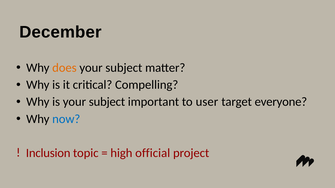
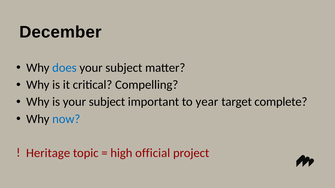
does colour: orange -> blue (64, 68)
user: user -> year (207, 102)
everyone: everyone -> complete (281, 102)
Inclusion: Inclusion -> Heritage (48, 153)
